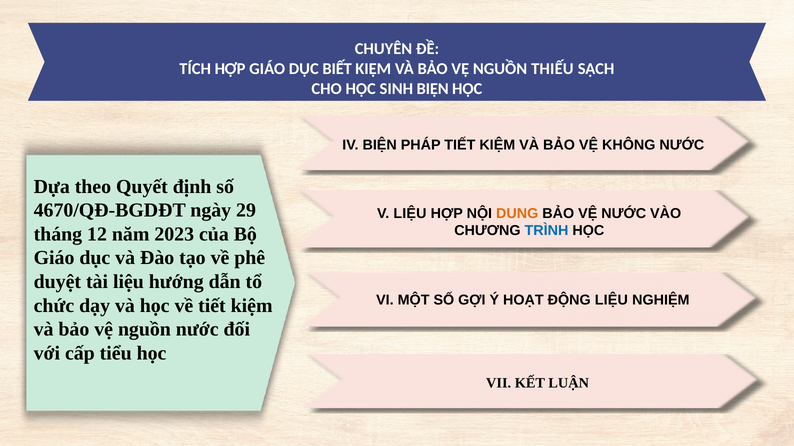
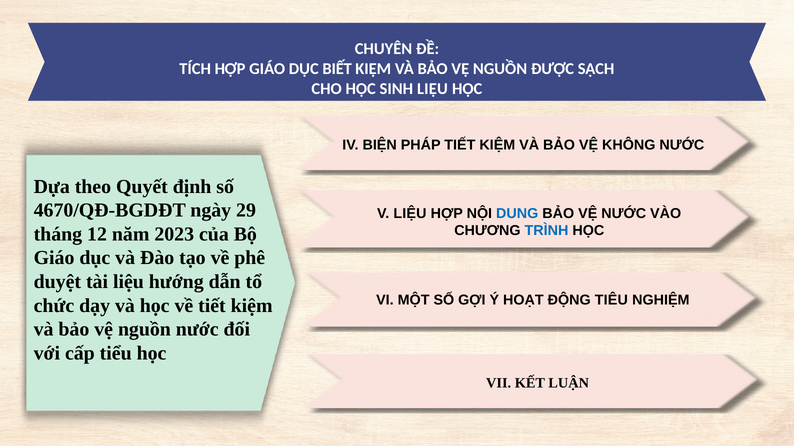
THIẾU: THIẾU -> ĐƯỢC (553, 69)
SINH BIỆN: BIỆN -> LIỆU (432, 89)
DUNG colour: orange -> blue (517, 214)
ĐỘNG LIỆU: LIỆU -> TIÊU (611, 300)
